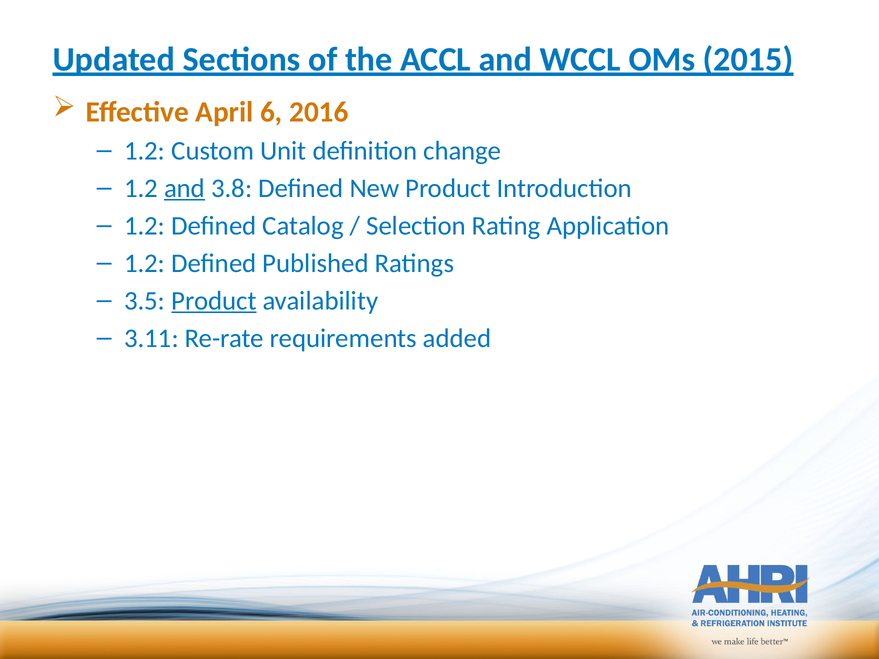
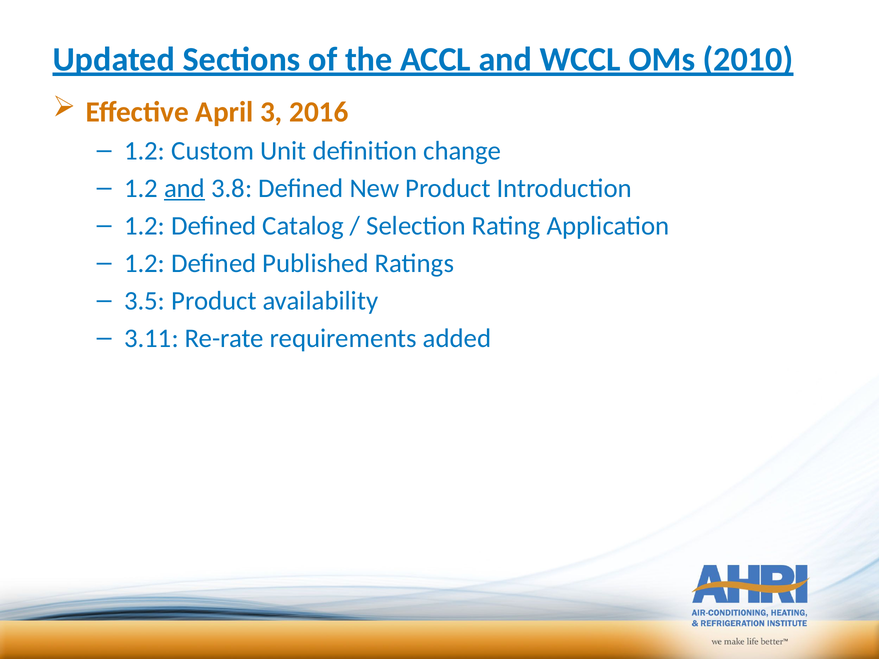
2015: 2015 -> 2010 (748, 60)
6: 6 -> 3 (271, 112)
Product underline: present -> none (214, 301)
